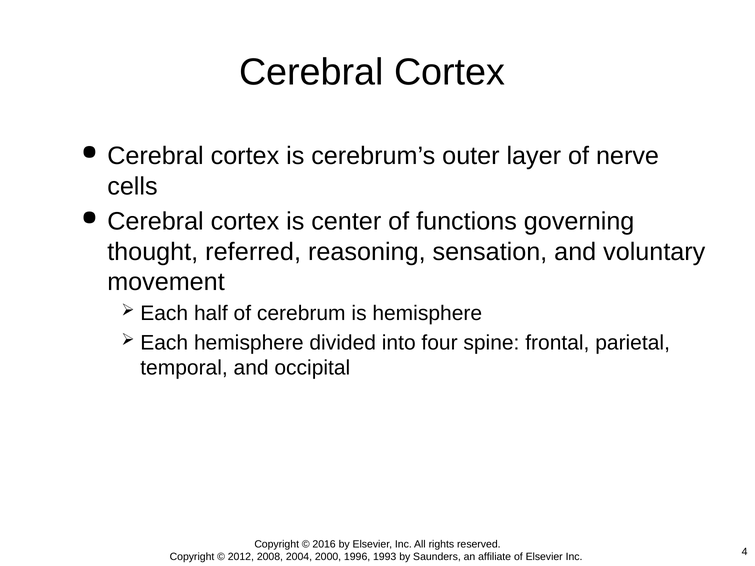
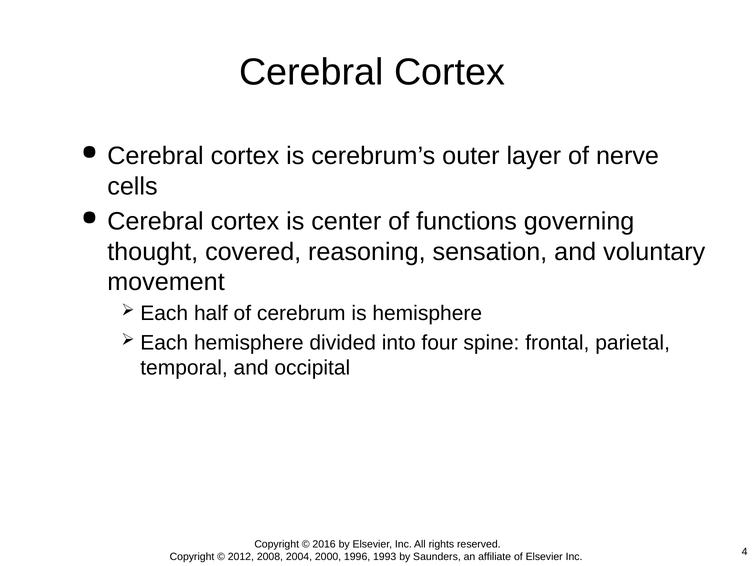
referred: referred -> covered (253, 252)
